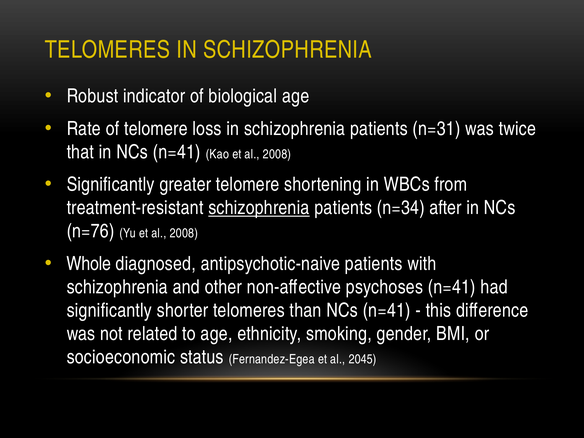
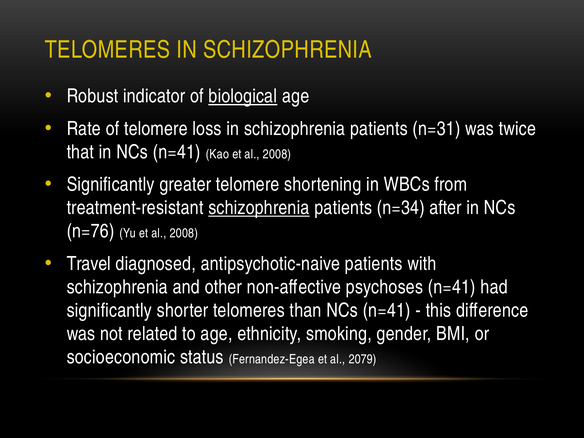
biological underline: none -> present (243, 96)
Whole: Whole -> Travel (89, 264)
2045: 2045 -> 2079 (363, 359)
